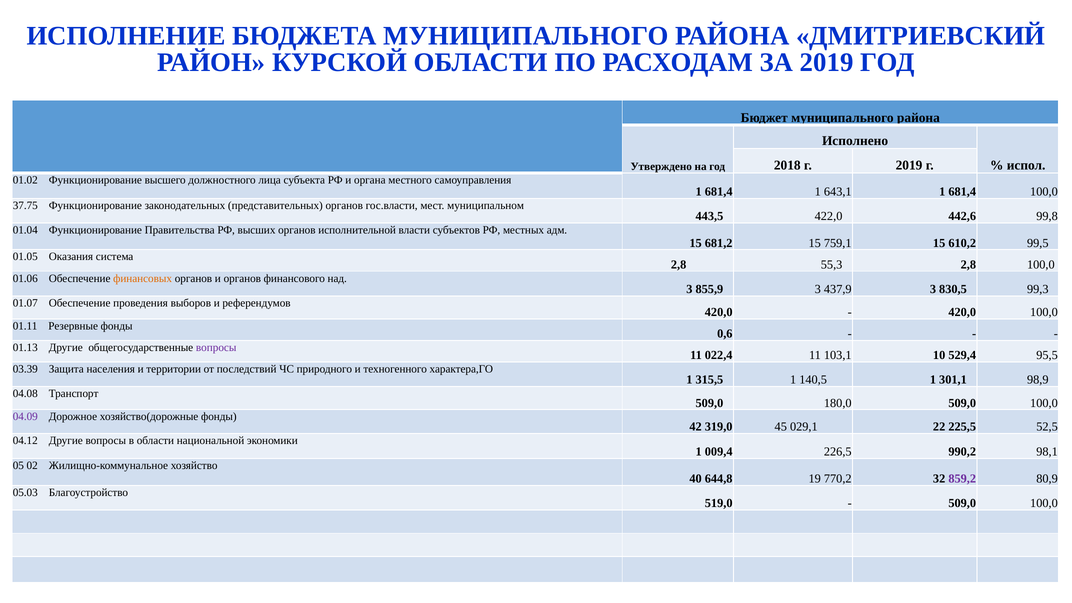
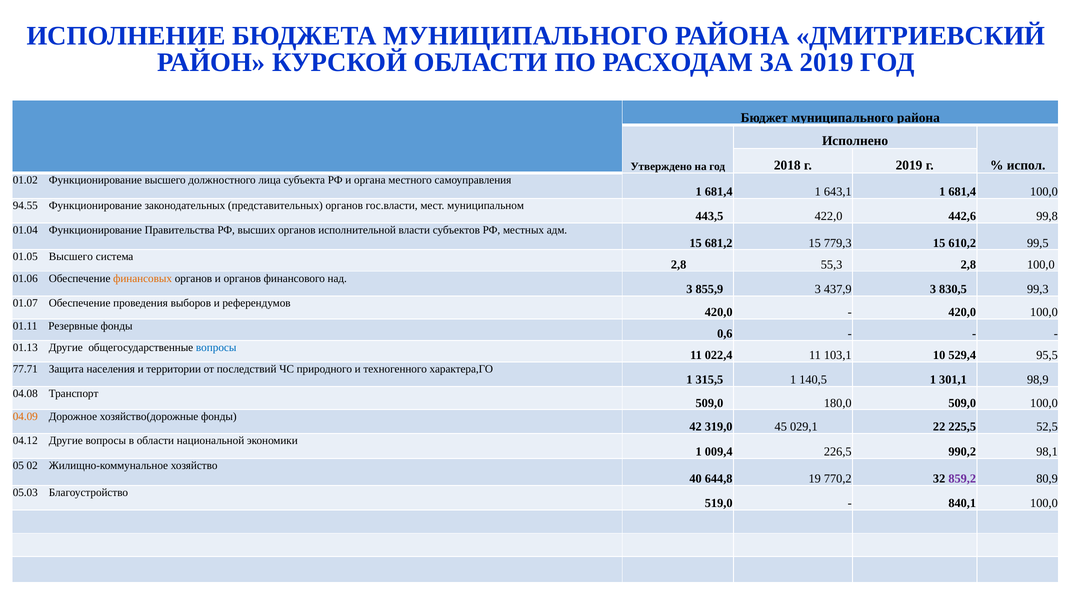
37.75: 37.75 -> 94.55 (25, 206)
759,1: 759,1 -> 779,3 (838, 243)
01.05 Оказания: Оказания -> Высшего (71, 257)
вопросы colour: purple -> blue (216, 348)
03.39: 03.39 -> 77.71 (25, 369)
04.09 colour: purple -> orange (25, 417)
509,0: 509,0 -> 840,1 (962, 503)
